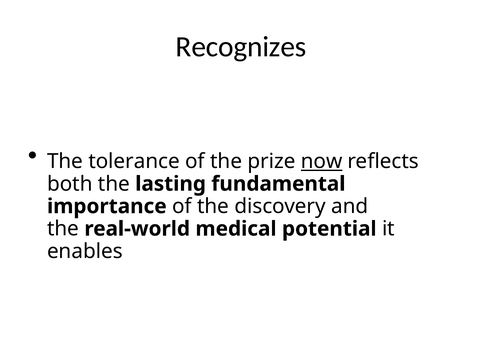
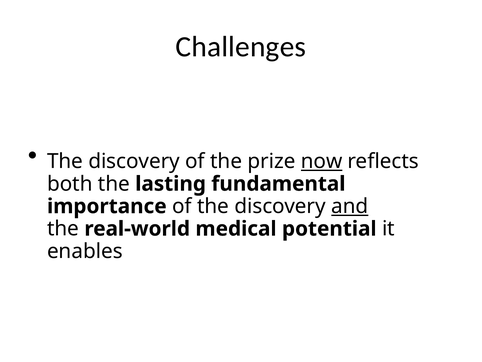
Recognizes: Recognizes -> Challenges (241, 47)
tolerance: tolerance -> discovery (134, 161)
and underline: none -> present (350, 206)
